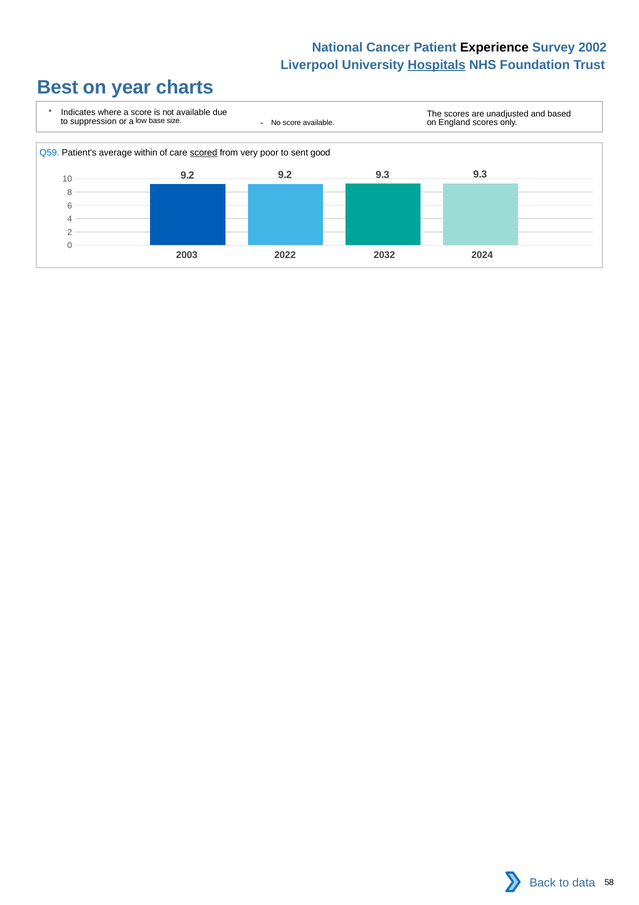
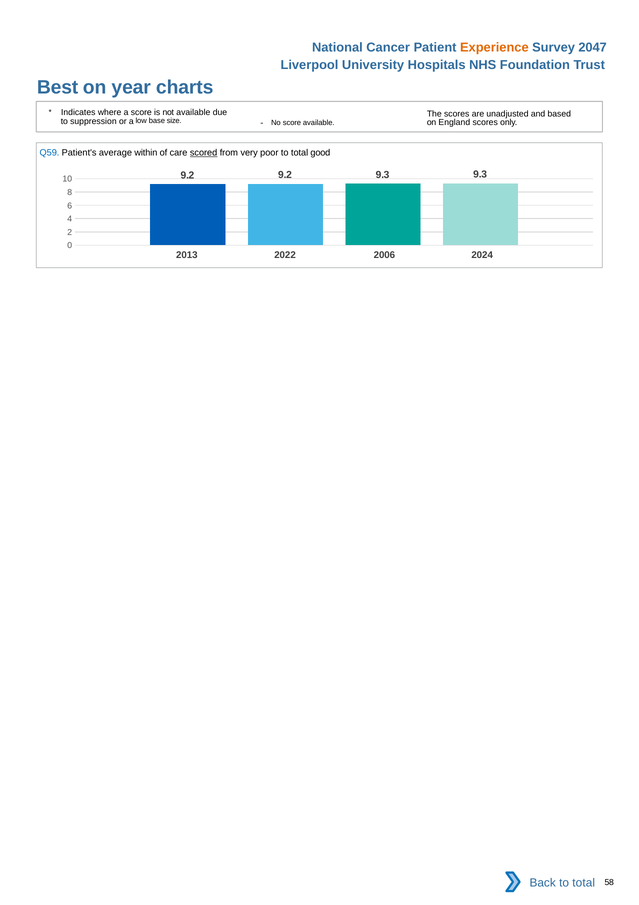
Experience colour: black -> orange (494, 48)
2002: 2002 -> 2047 (593, 48)
Hospitals underline: present -> none (437, 65)
poor to sent: sent -> total (300, 153)
2003: 2003 -> 2013 (187, 255)
2032: 2032 -> 2006 (384, 255)
Back to data: data -> total (584, 882)
